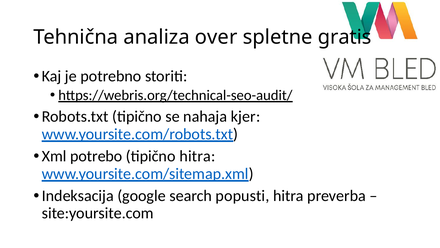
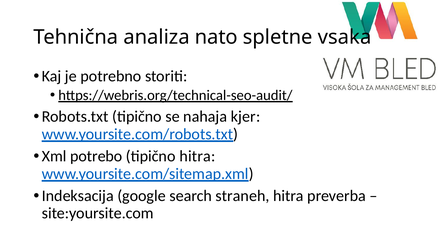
over: over -> nato (216, 37)
gratis: gratis -> vsaka (345, 37)
popusti: popusti -> straneh (243, 196)
